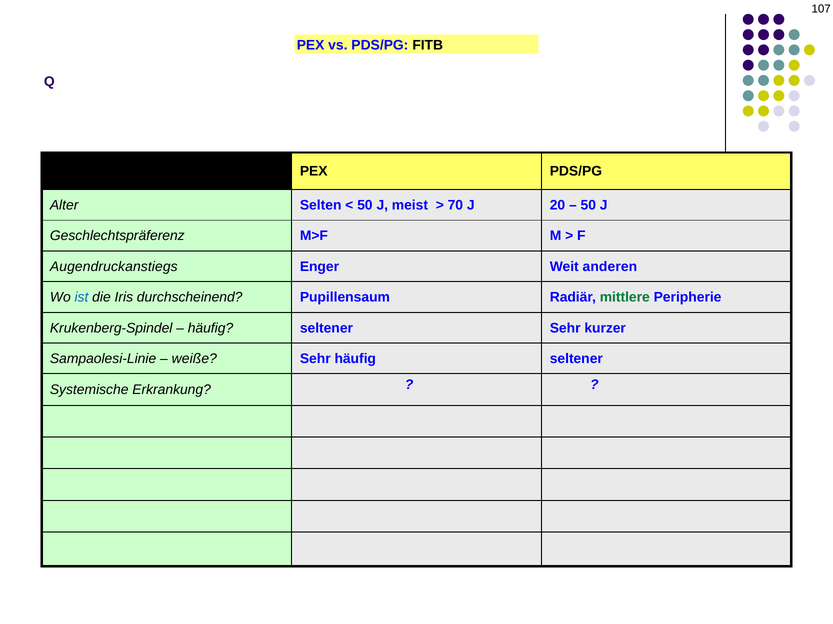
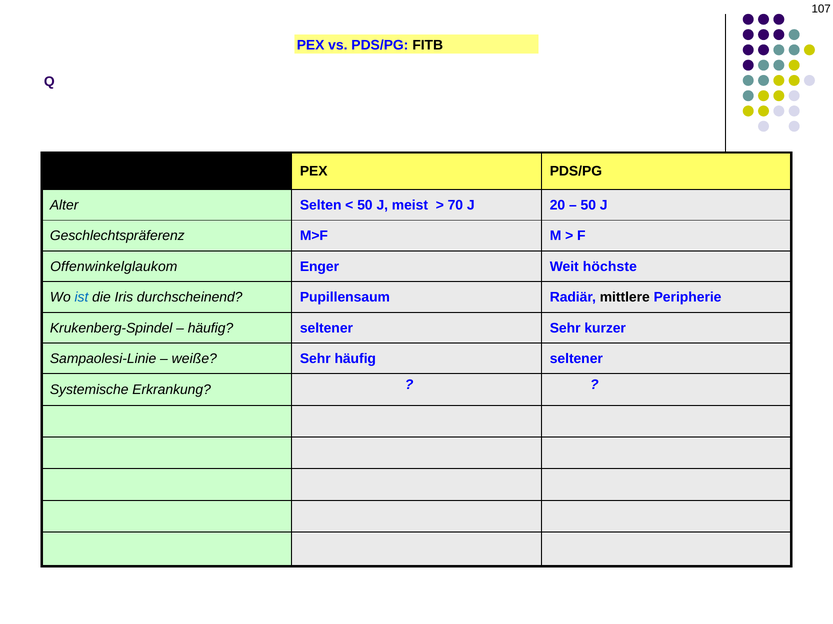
Augendruckanstiegs: Augendruckanstiegs -> Offenwinkelglaukom (114, 267)
anderen: anderen -> höchste (610, 267)
mittlere colour: green -> black (625, 298)
